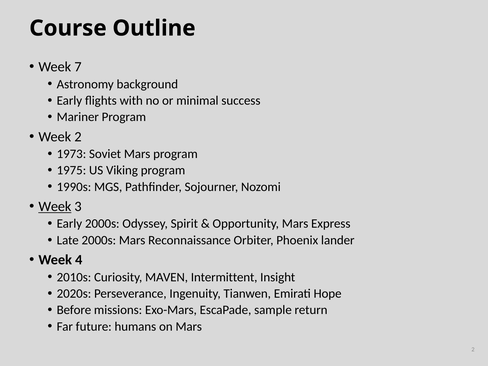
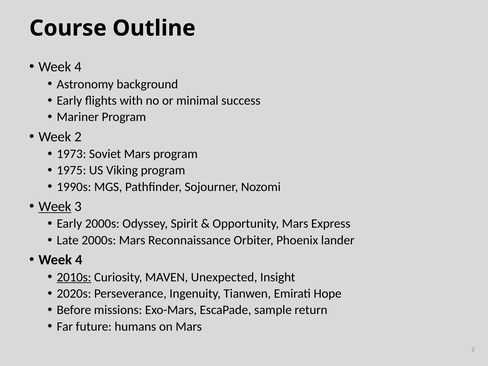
7: 7 -> 4 (78, 67)
2010s underline: none -> present (74, 277)
Intermittent: Intermittent -> Unexpected (224, 277)
